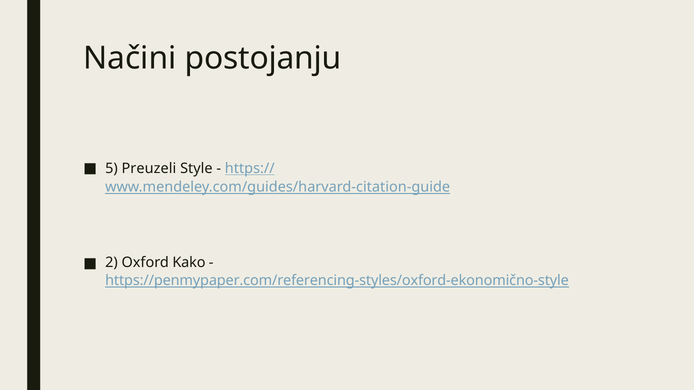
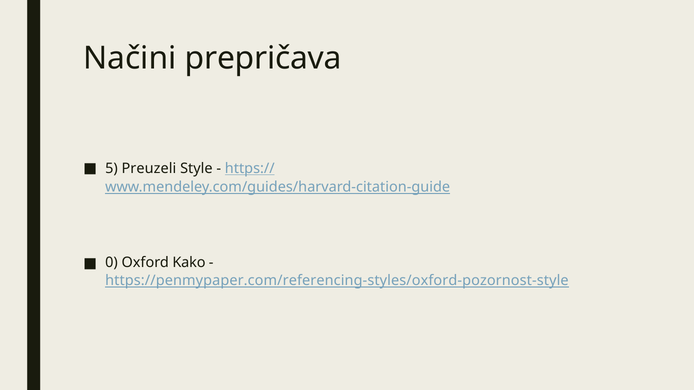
postojanju: postojanju -> prepričava (263, 58)
2: 2 -> 0 (111, 263)
https://penmypaper.com/referencing-styles/oxford-ekonomično-style: https://penmypaper.com/referencing-styles/oxford-ekonomično-style -> https://penmypaper.com/referencing-styles/oxford-pozornost-style (337, 281)
